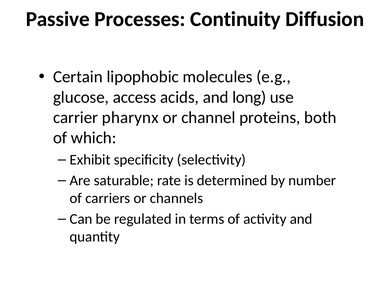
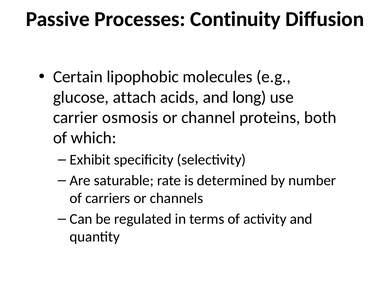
access: access -> attach (135, 97)
pharynx: pharynx -> osmosis (130, 117)
